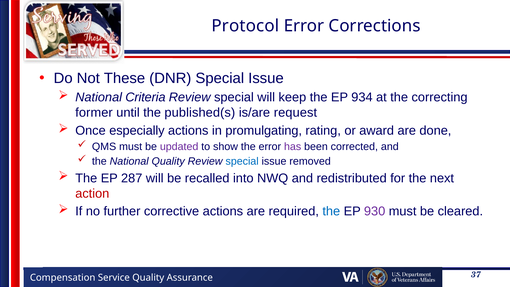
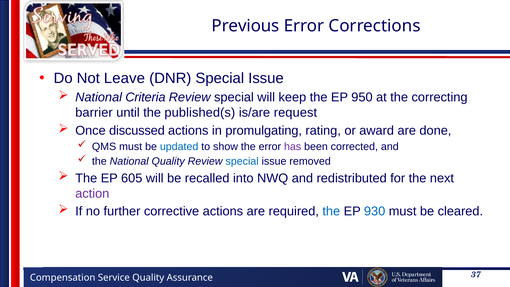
Protocol: Protocol -> Previous (246, 26)
These: These -> Leave (124, 78)
934: 934 -> 950 (362, 97)
former: former -> barrier (94, 113)
especially: especially -> discussed (137, 131)
updated colour: purple -> blue (179, 147)
287: 287 -> 605 (132, 178)
action colour: red -> purple (92, 193)
930 colour: purple -> blue (375, 211)
